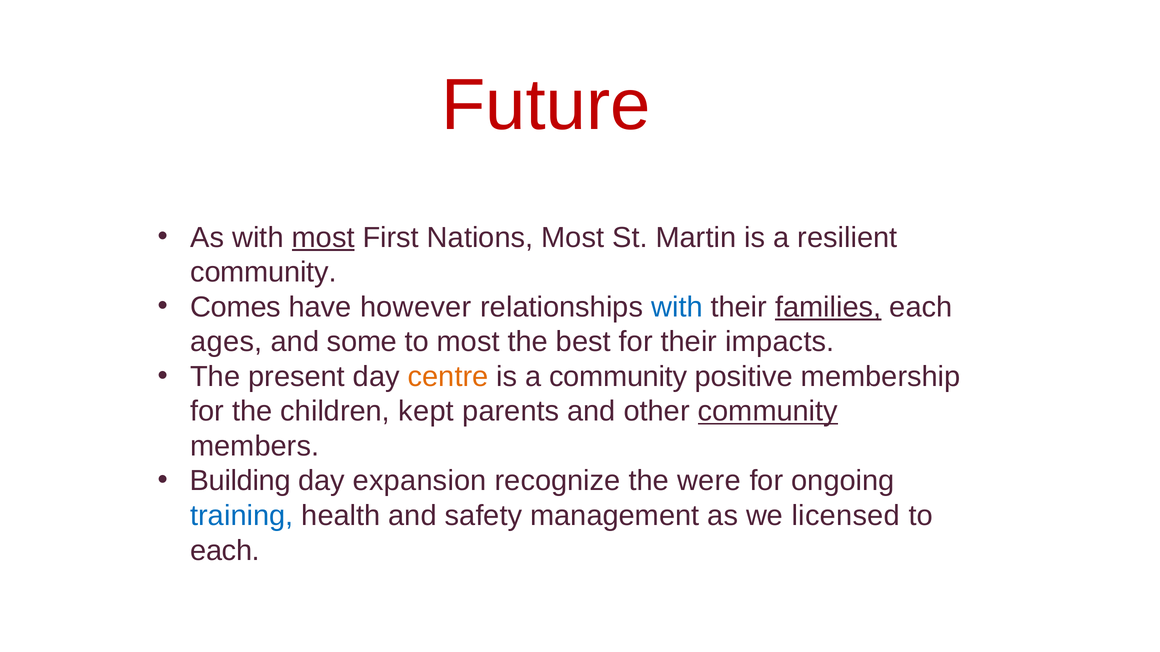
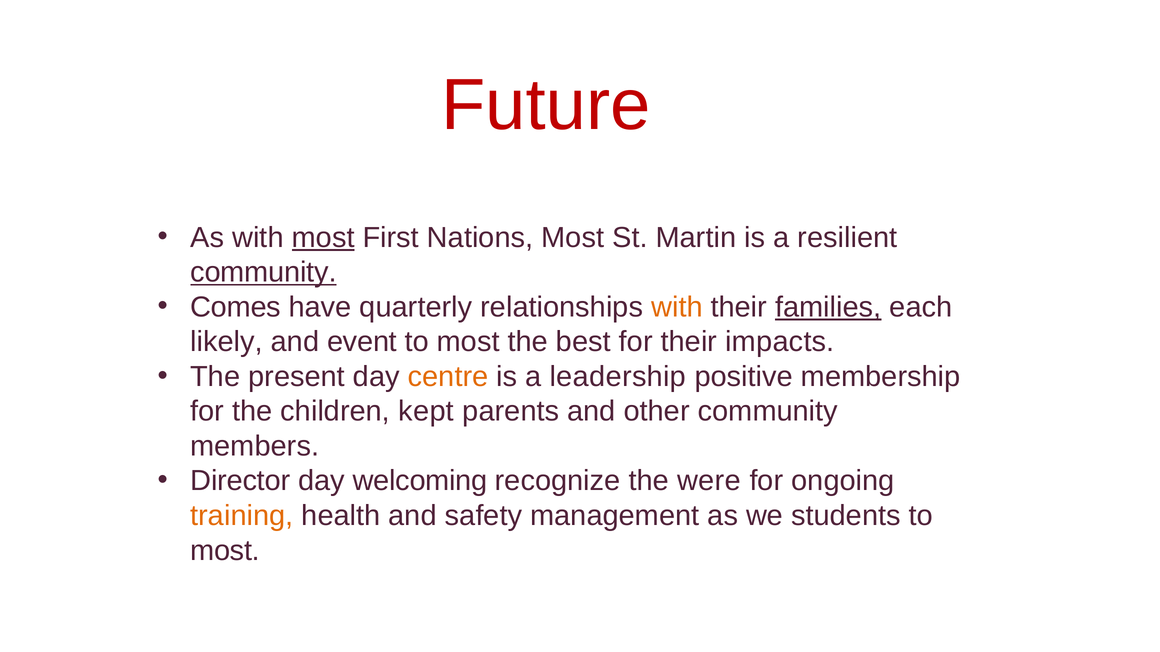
community underline: none -> present (263, 272)
however: however -> quarterly (416, 307)
with colour: blue -> orange (677, 307)
ages: ages -> likely (227, 342)
some: some -> event (362, 342)
a community: community -> leadership (618, 377)
community underline: present -> none (768, 412)
Building: Building -> Director (240, 481)
expansion: expansion -> welcoming (420, 481)
training colour: blue -> orange (242, 516)
licensed: licensed -> students (846, 516)
each: each -> most (225, 551)
